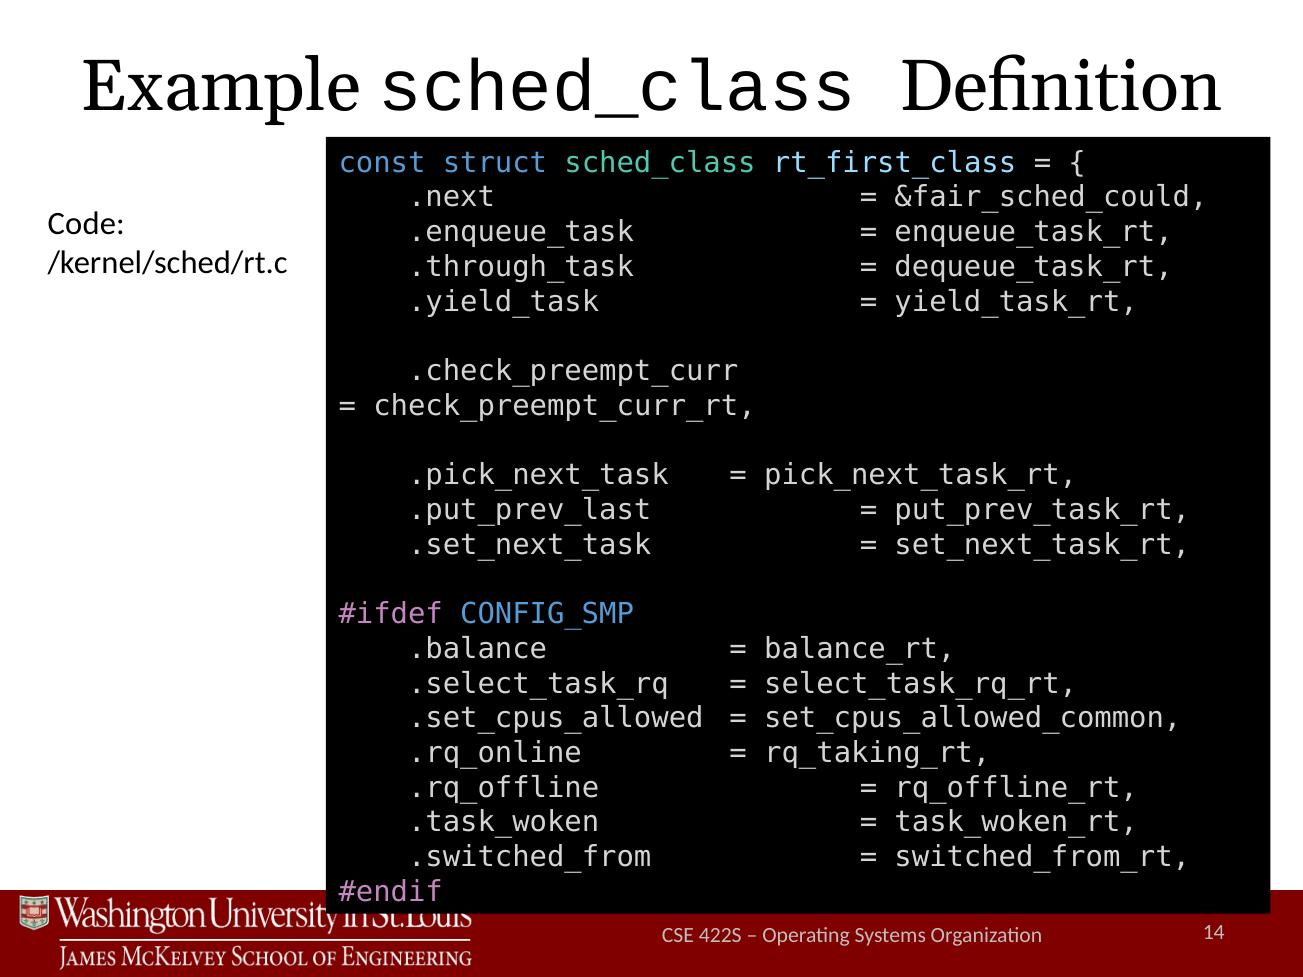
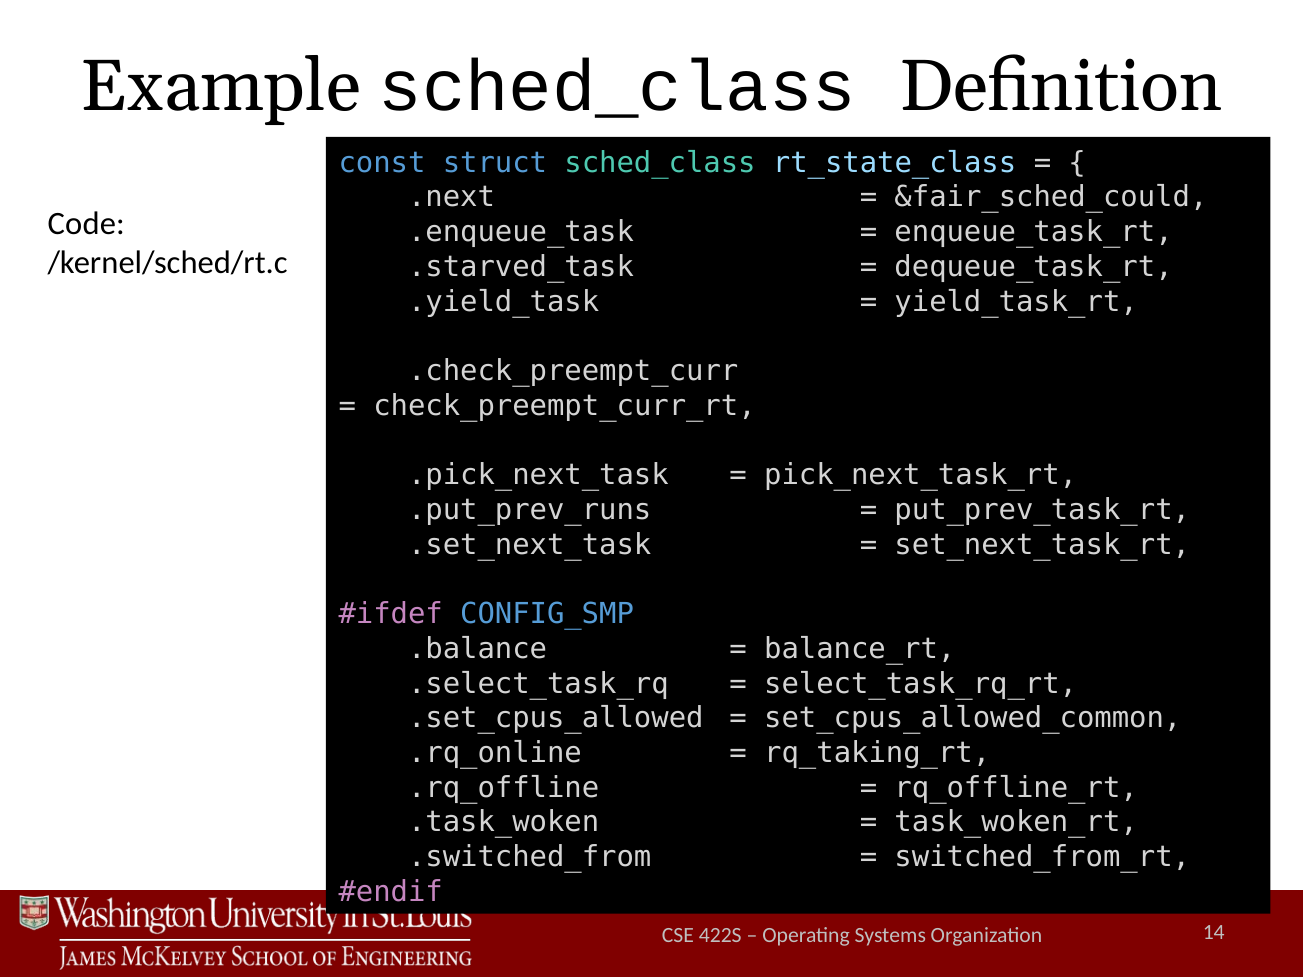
rt_first_class: rt_first_class -> rt_state_class (895, 163)
.through_task: .through_task -> .starved_task (521, 267)
.put_prev_last: .put_prev_last -> .put_prev_runs (530, 510)
